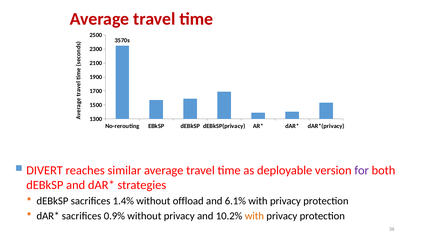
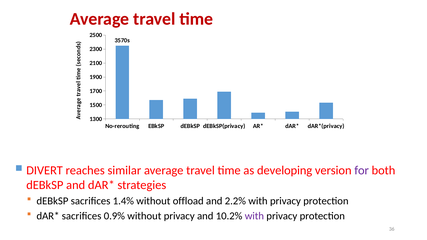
deployable: deployable -> developing (285, 170)
6.1%: 6.1% -> 2.2% (235, 201)
with colour: orange -> purple (254, 216)
